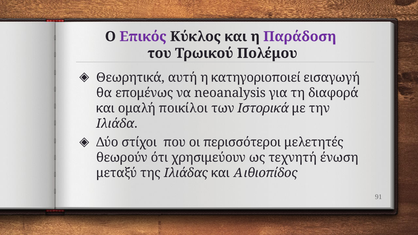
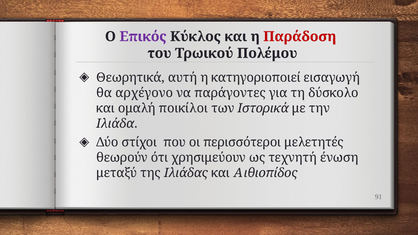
Παράδοση colour: purple -> red (300, 37)
επομένως: επομένως -> αρχέγονο (144, 93)
neoanalysis: neoanalysis -> παράγοντες (230, 93)
διαφορά: διαφορά -> δύσκολο (333, 93)
